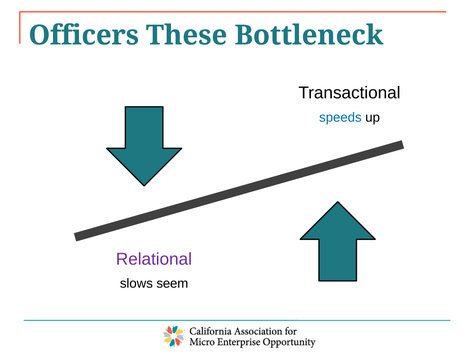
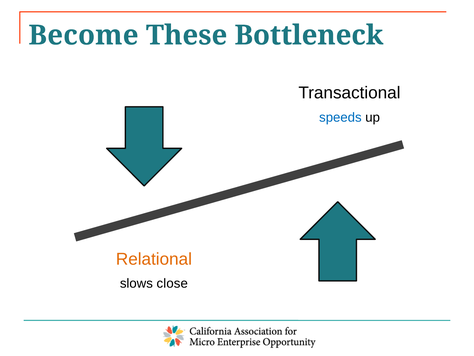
Officers: Officers -> Become (83, 35)
Relational colour: purple -> orange (154, 259)
seem: seem -> close (172, 283)
